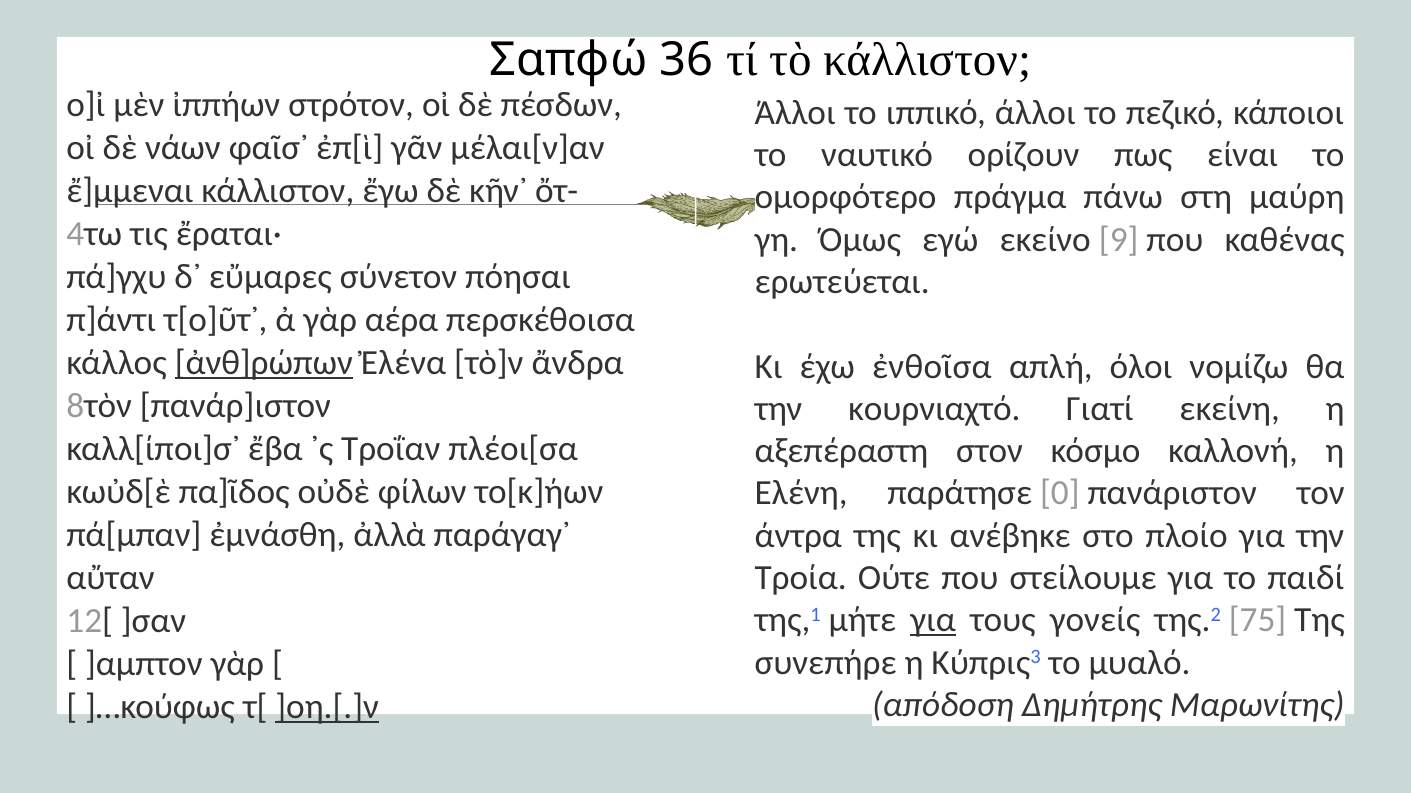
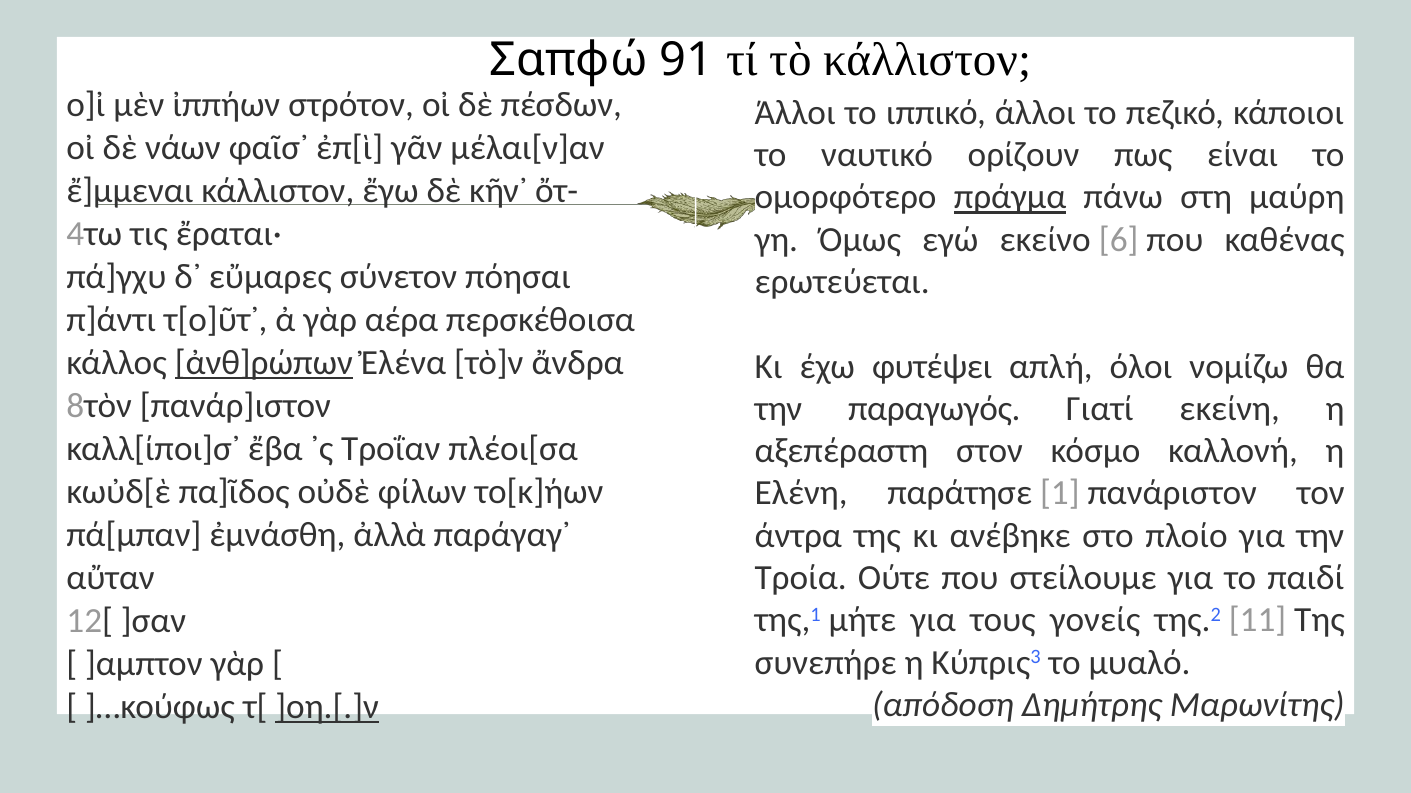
36: 36 -> 91 (687, 60)
πράγμα underline: none -> present (1010, 197)
9: 9 -> 6 (1119, 240)
ἐνθοῖσα: ἐνθοῖσα -> φυτέψει (932, 367)
κουρνιαχτό: κουρνιαχτό -> παραγωγός (934, 409)
0: 0 -> 1 (1060, 494)
για underline: present -> none (933, 621)
75: 75 -> 11 (1258, 621)
